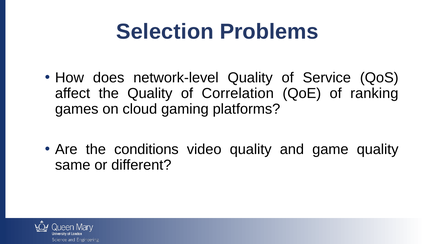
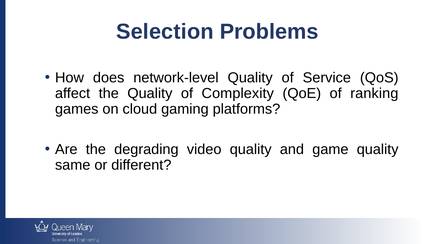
Correlation: Correlation -> Complexity (238, 93)
conditions: conditions -> degrading (146, 149)
